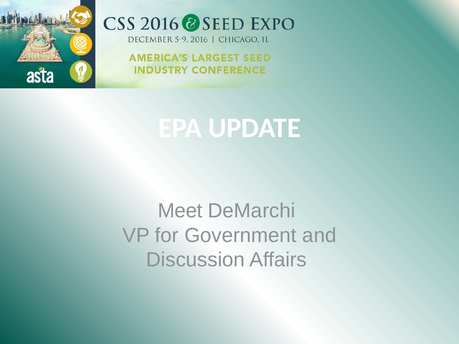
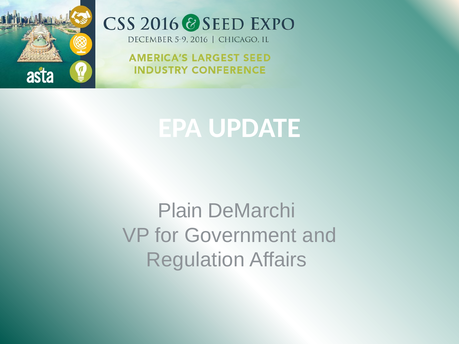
Meet: Meet -> Plain (180, 211)
Discussion: Discussion -> Regulation (196, 260)
